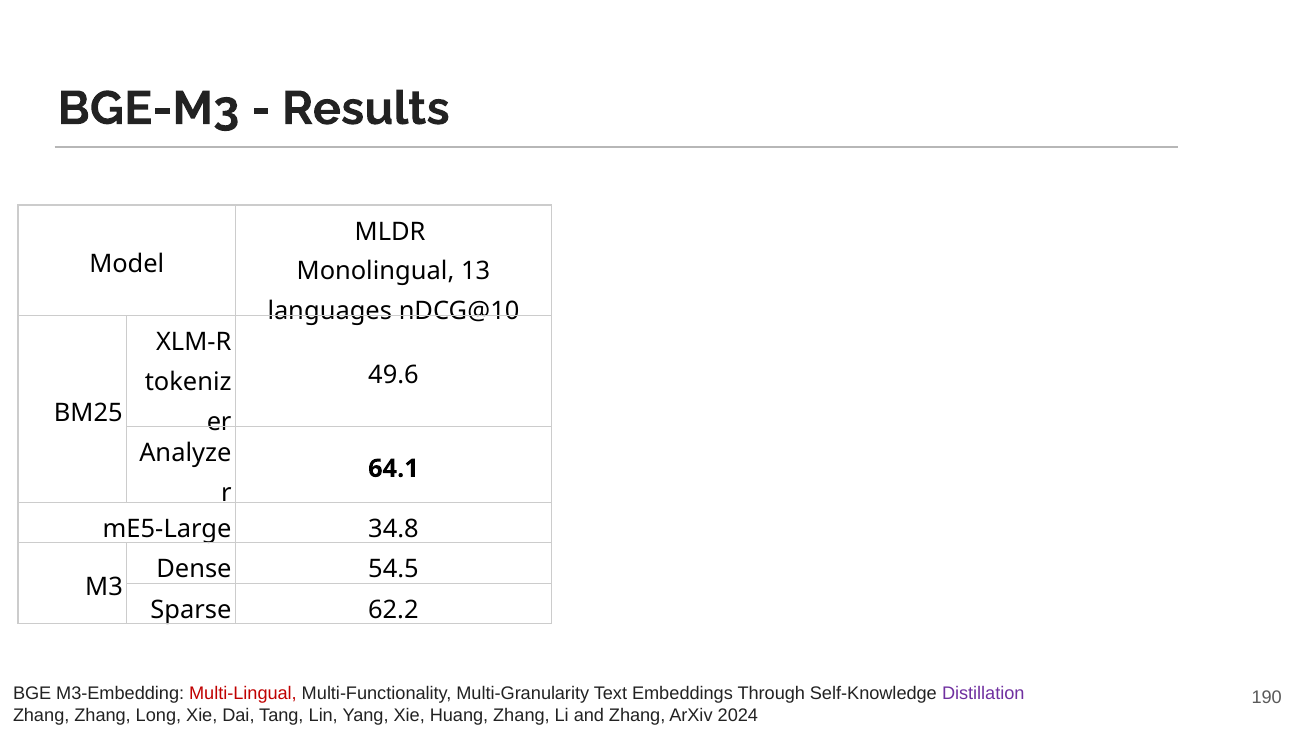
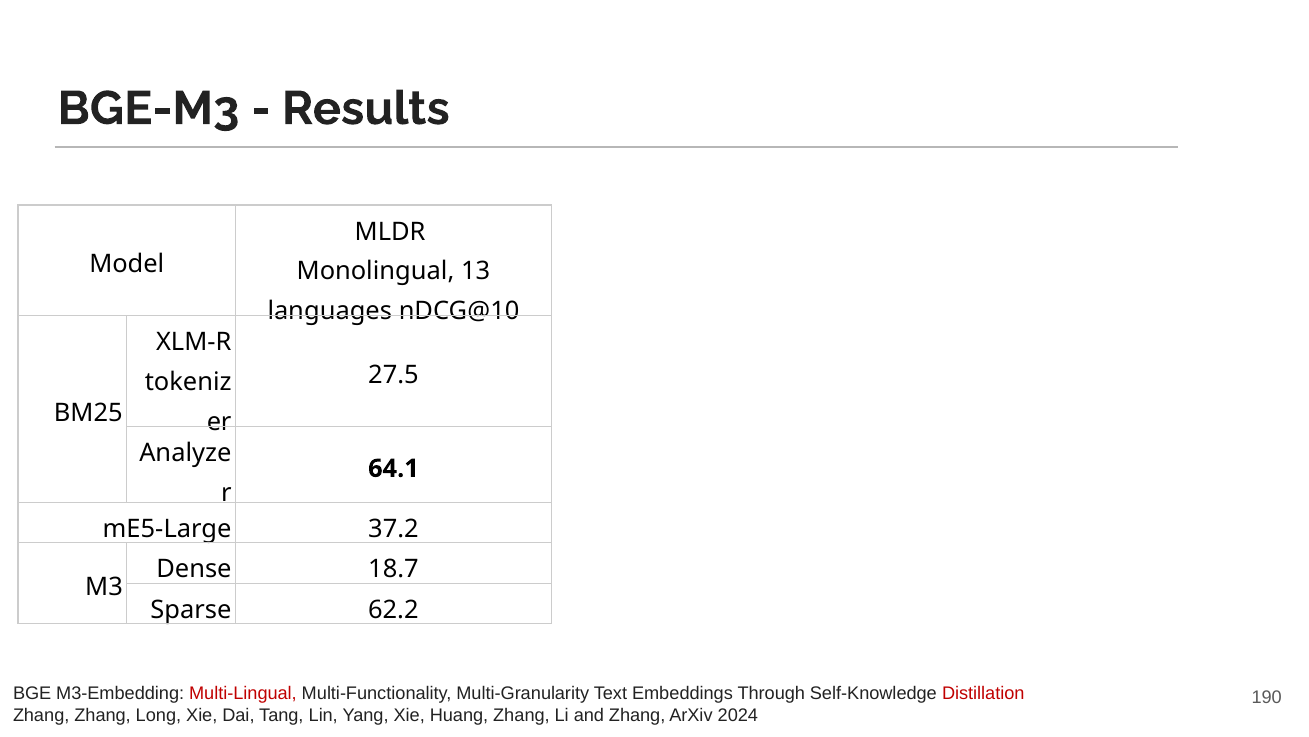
49.6: 49.6 -> 27.5 (393, 375)
34.8: 34.8 -> 37.2 (393, 528)
54.5: 54.5 -> 18.7 (393, 569)
Distillation colour: purple -> red (983, 693)
